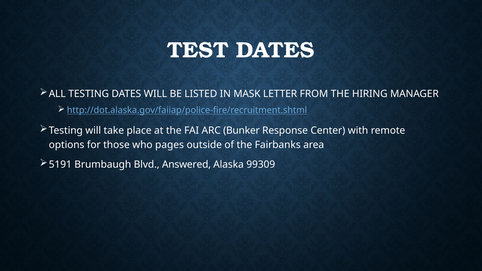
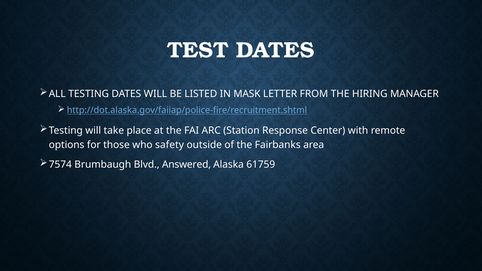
Bunker: Bunker -> Station (241, 131)
pages: pages -> safety (170, 145)
5191: 5191 -> 7574 (60, 164)
99309: 99309 -> 61759 (261, 164)
